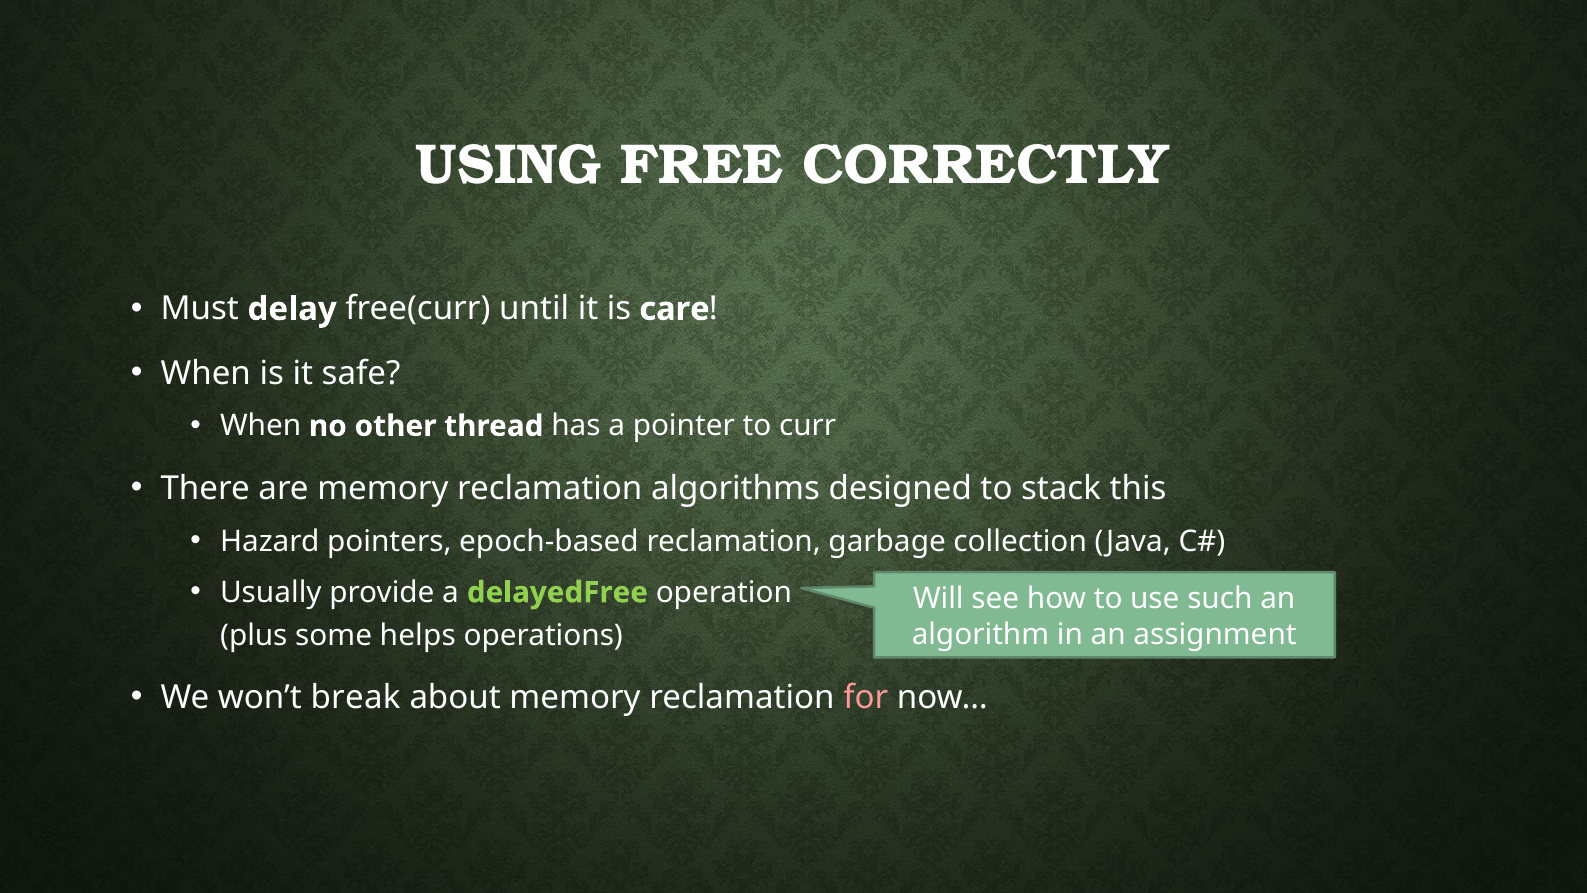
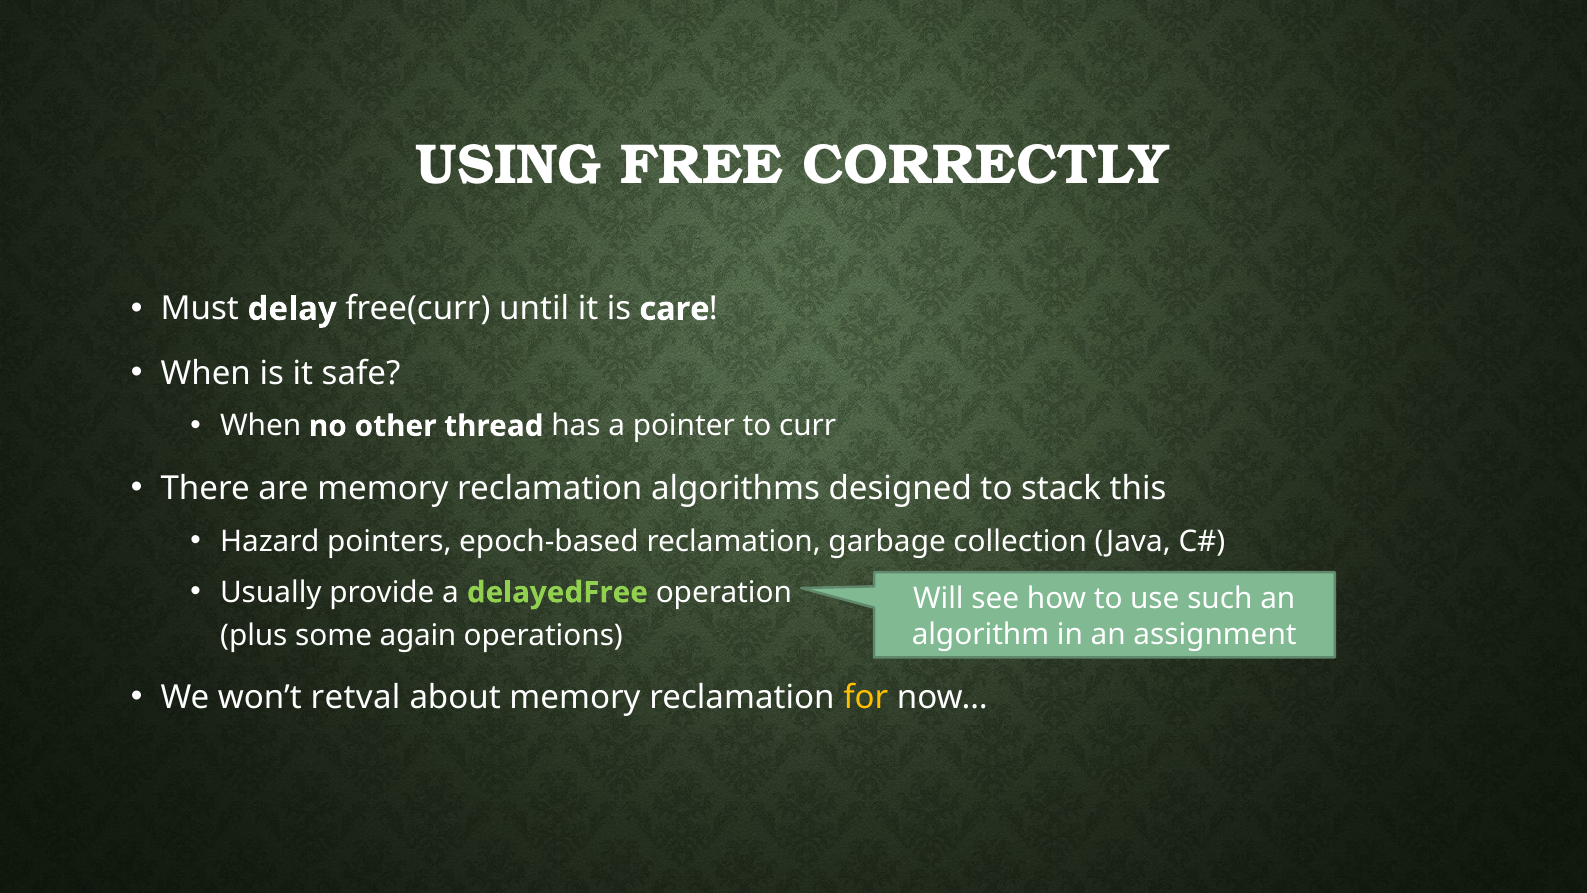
helps: helps -> again (418, 635)
break: break -> retval (356, 698)
for colour: pink -> yellow (866, 698)
